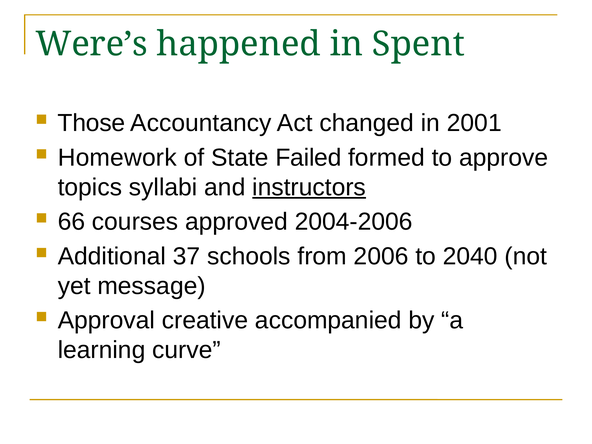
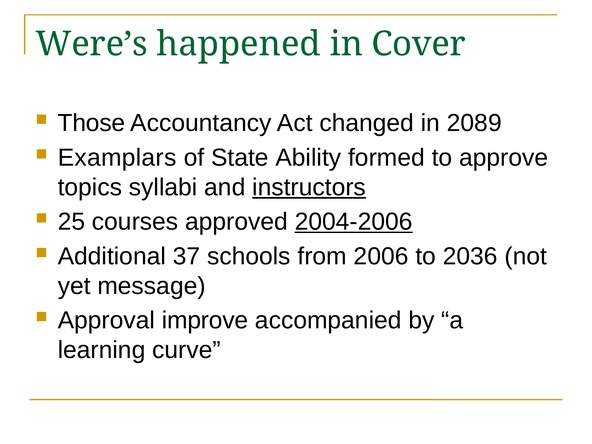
Spent: Spent -> Cover (419, 44)
2001: 2001 -> 2089 (474, 123)
Homework: Homework -> Examplars (117, 158)
Failed: Failed -> Ability (308, 158)
66: 66 -> 25 (71, 222)
2004-2006 underline: none -> present (354, 222)
2040: 2040 -> 2036 (470, 256)
creative: creative -> improve (205, 320)
